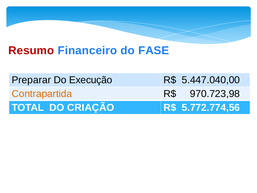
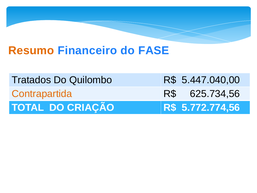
Resumo colour: red -> orange (31, 50)
Preparar: Preparar -> Tratados (31, 80)
Execução: Execução -> Quilombo (91, 80)
970.723,98: 970.723,98 -> 625.734,56 (215, 94)
